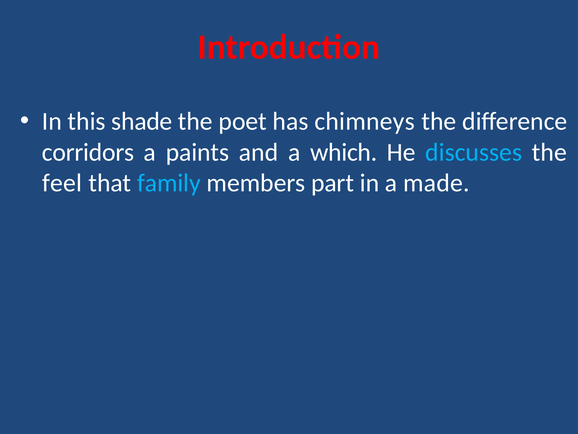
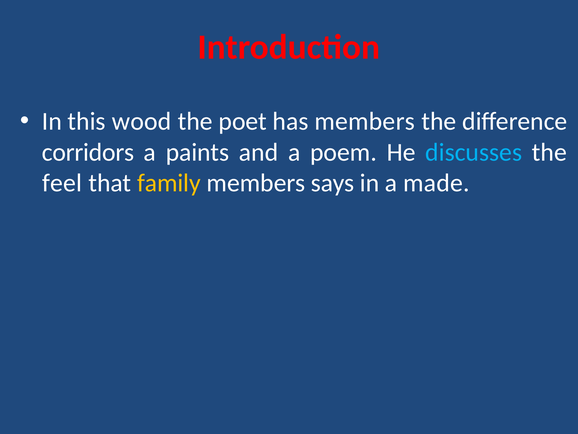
shade: shade -> wood (142, 121)
has chimneys: chimneys -> members (365, 121)
which: which -> poem (344, 152)
family colour: light blue -> yellow (169, 183)
part: part -> says (333, 183)
